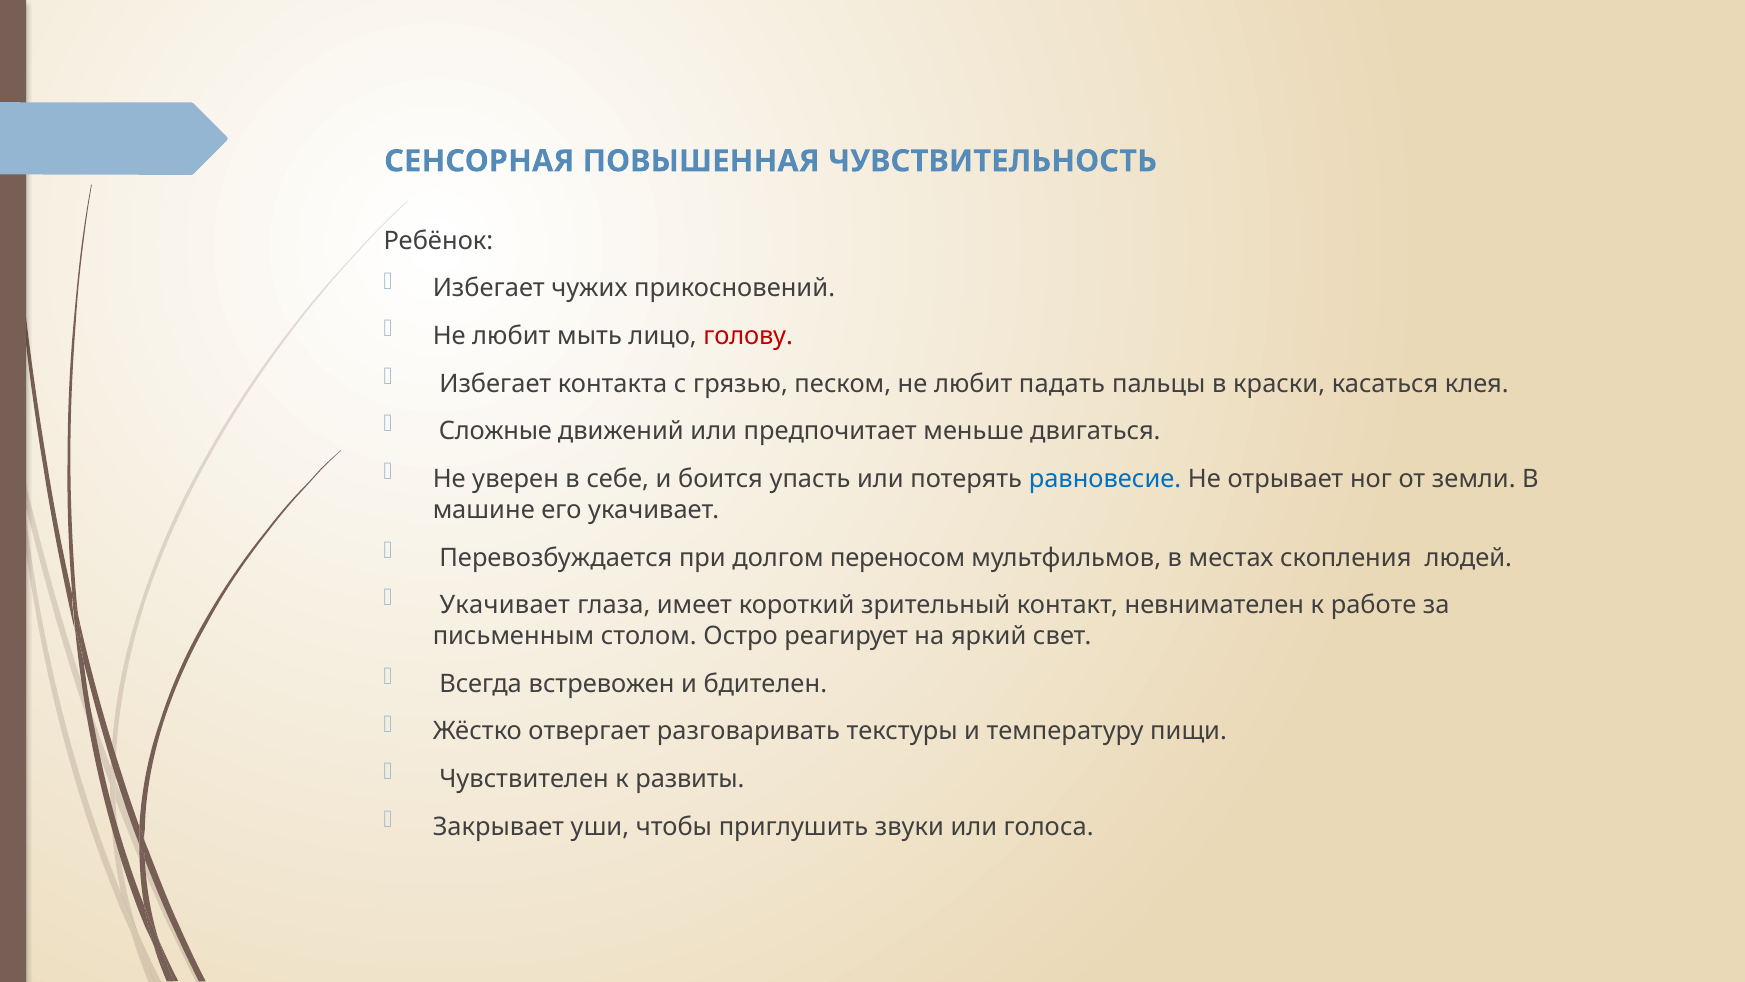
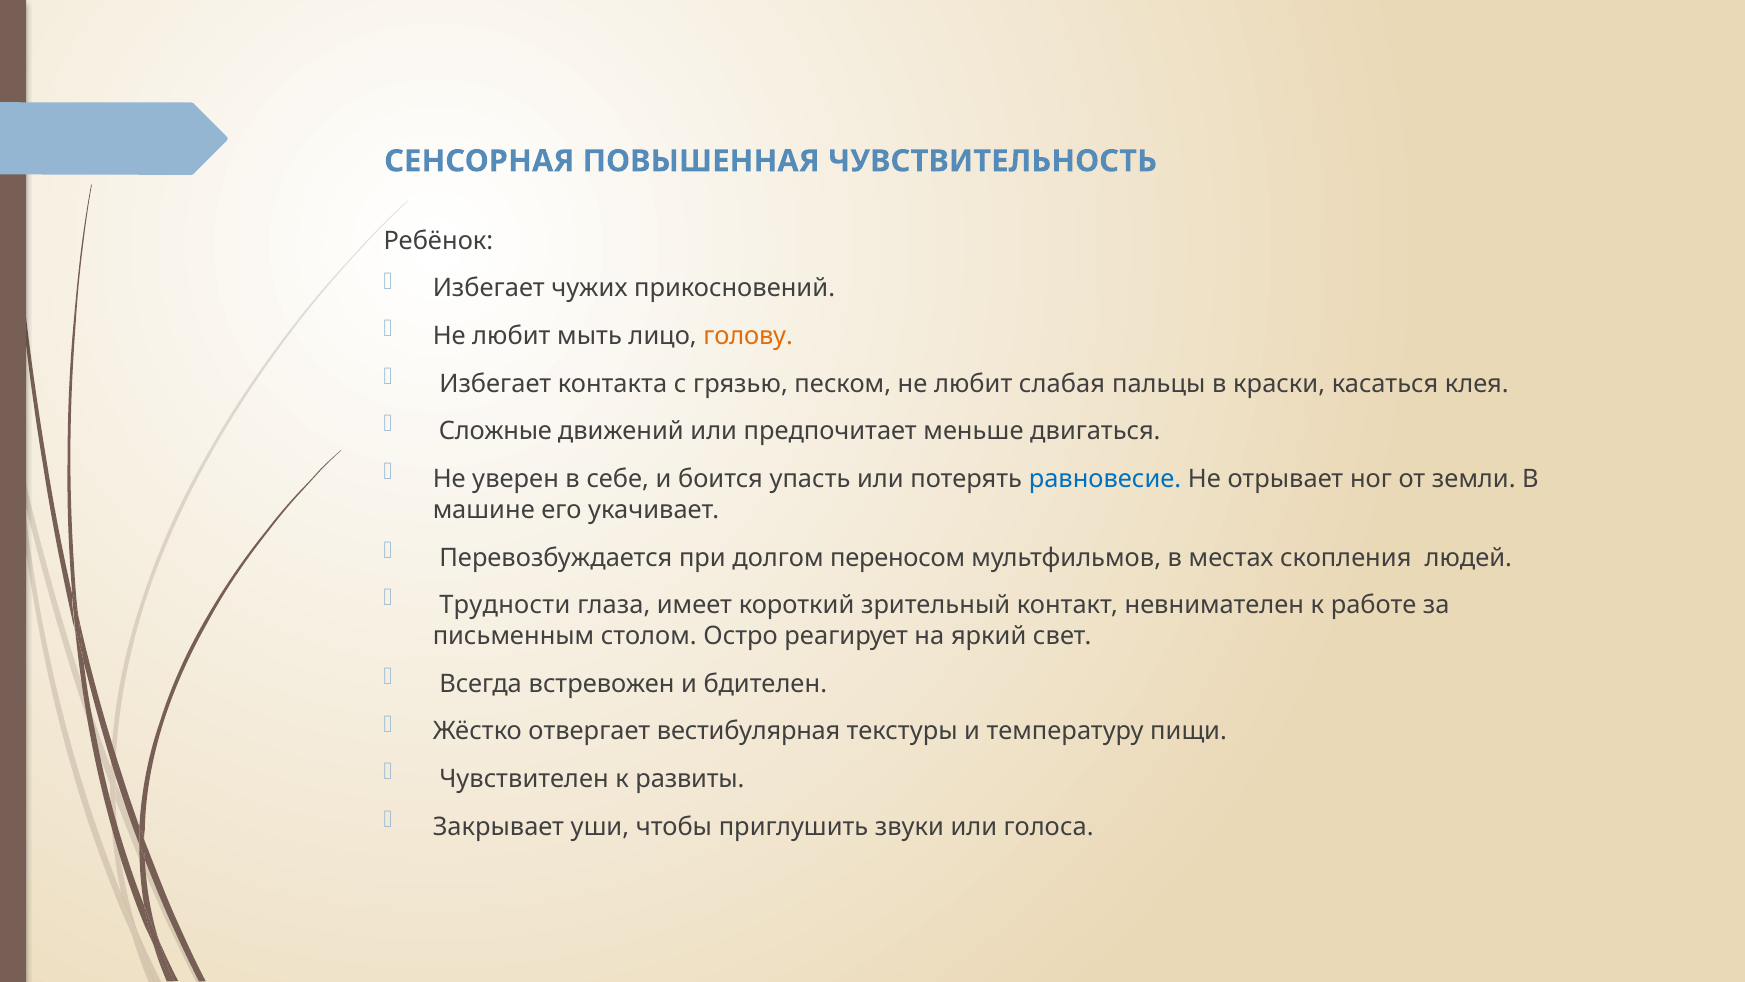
голову colour: red -> orange (748, 336)
падать: падать -> слабая (1062, 383)
Укачивает: Укачивает -> Трудности (505, 605)
разговаривать: разговаривать -> вестибулярная (749, 731)
